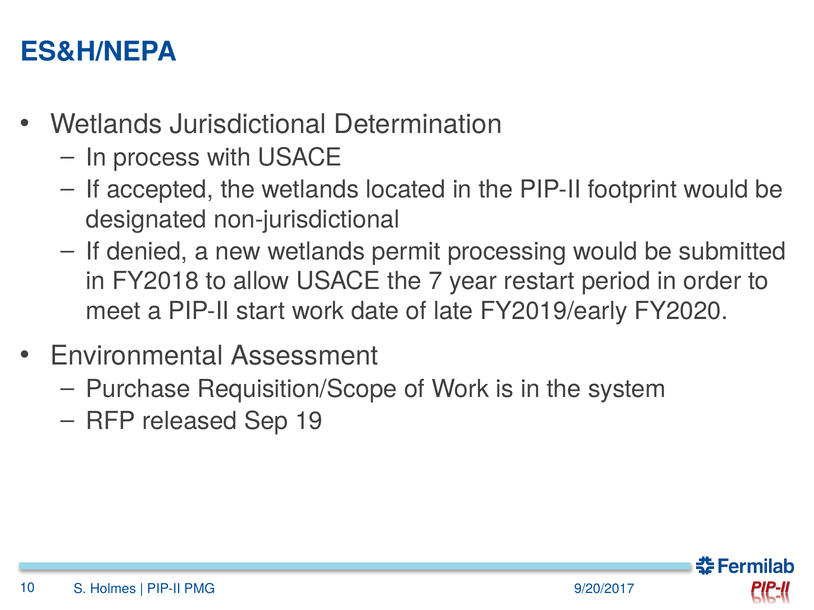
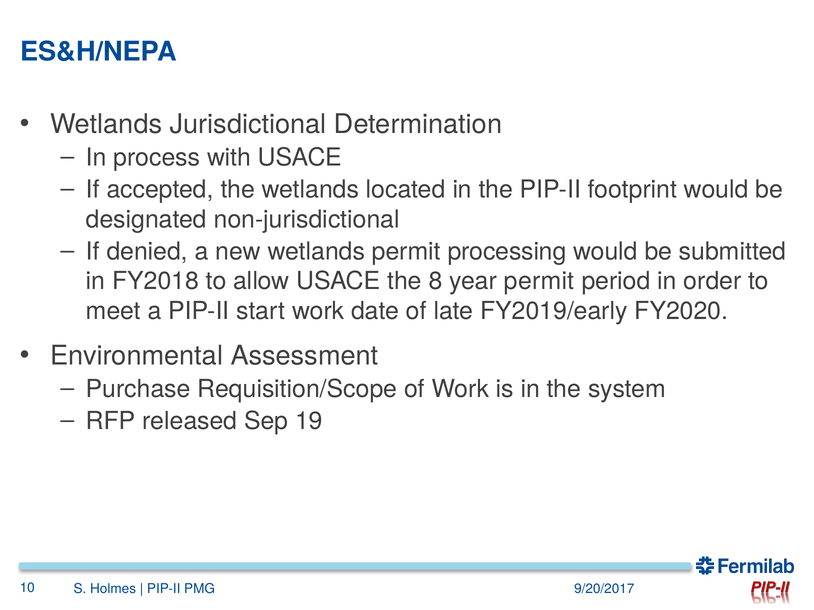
7: 7 -> 8 (436, 281)
year restart: restart -> permit (539, 281)
